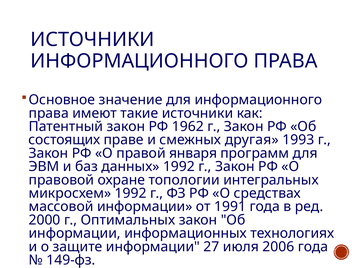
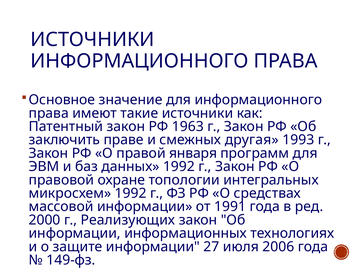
1962: 1962 -> 1963 (188, 127)
состоящих: состоящих -> заключить (64, 140)
Оптимальных: Оптимальных -> Реализующих (128, 220)
